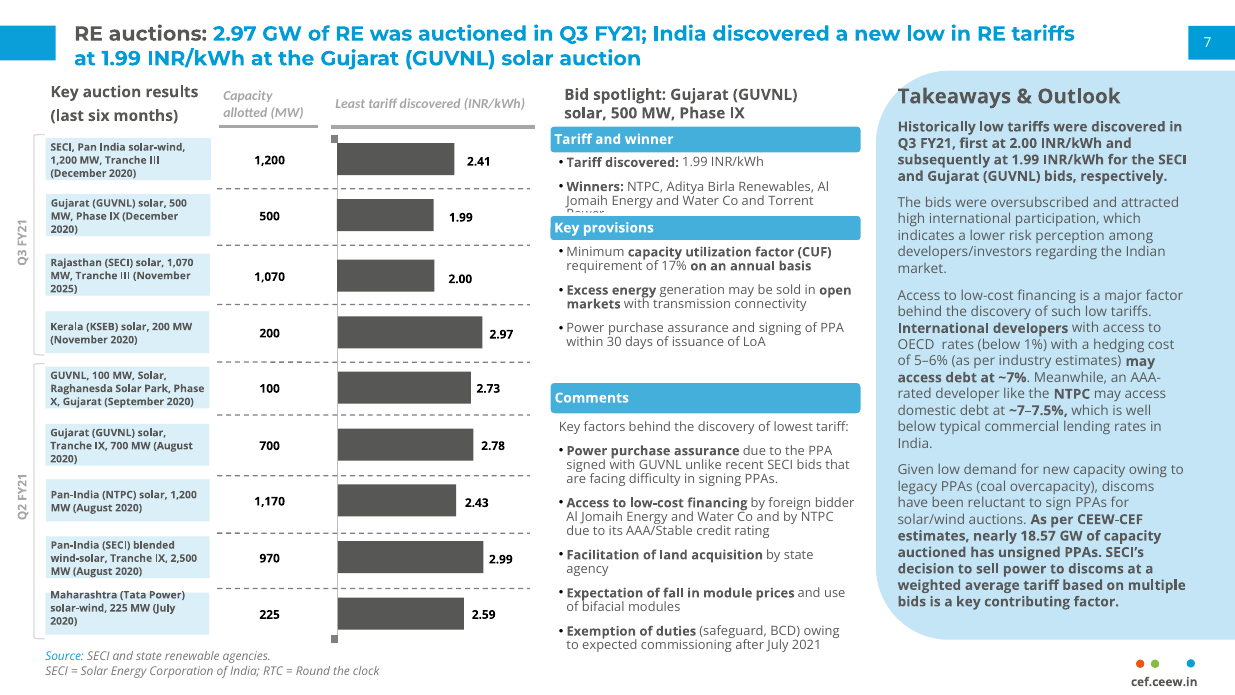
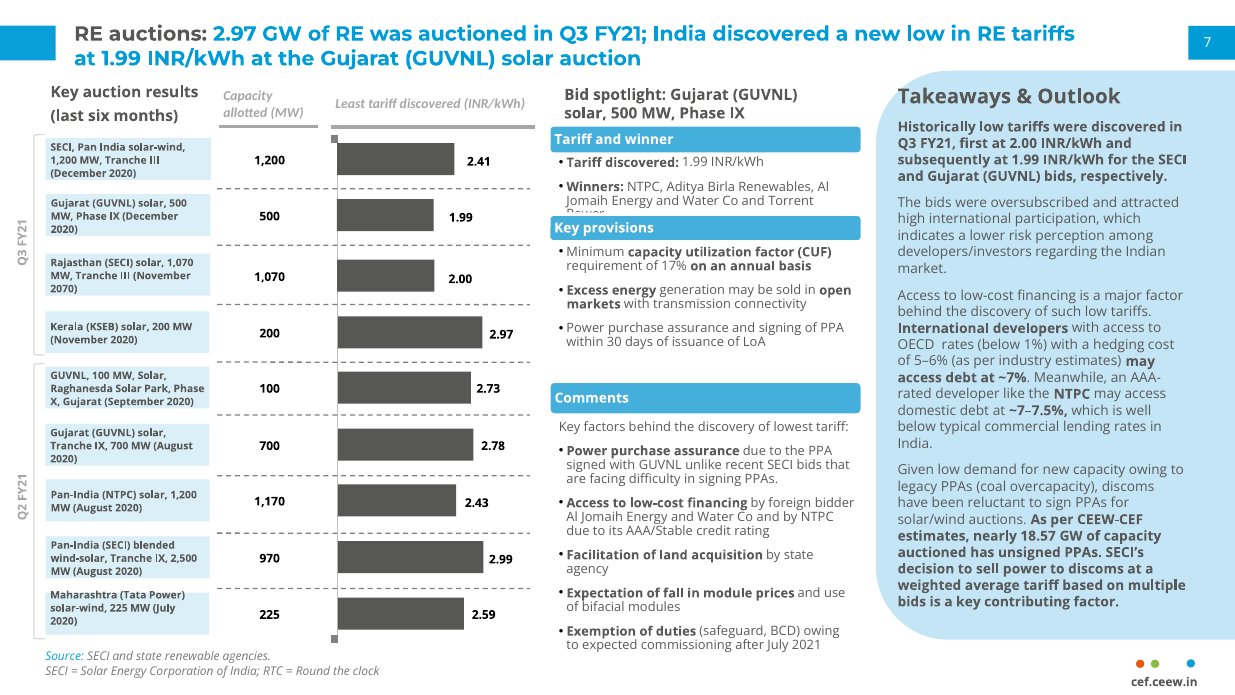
2025: 2025 -> 2070 (64, 289)
